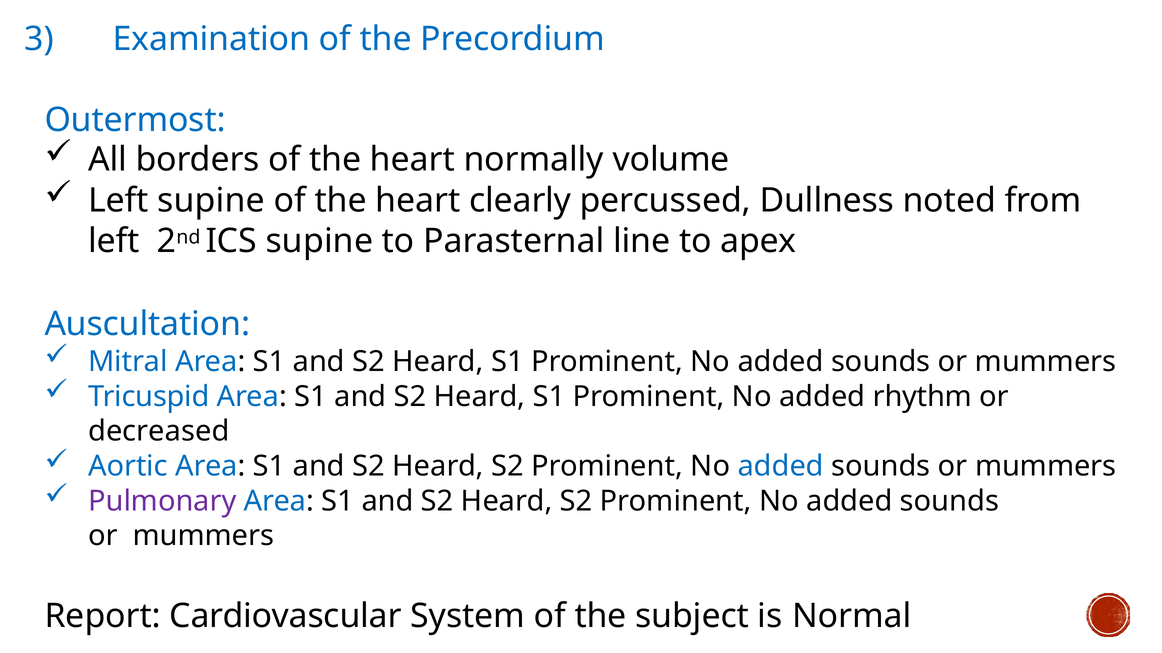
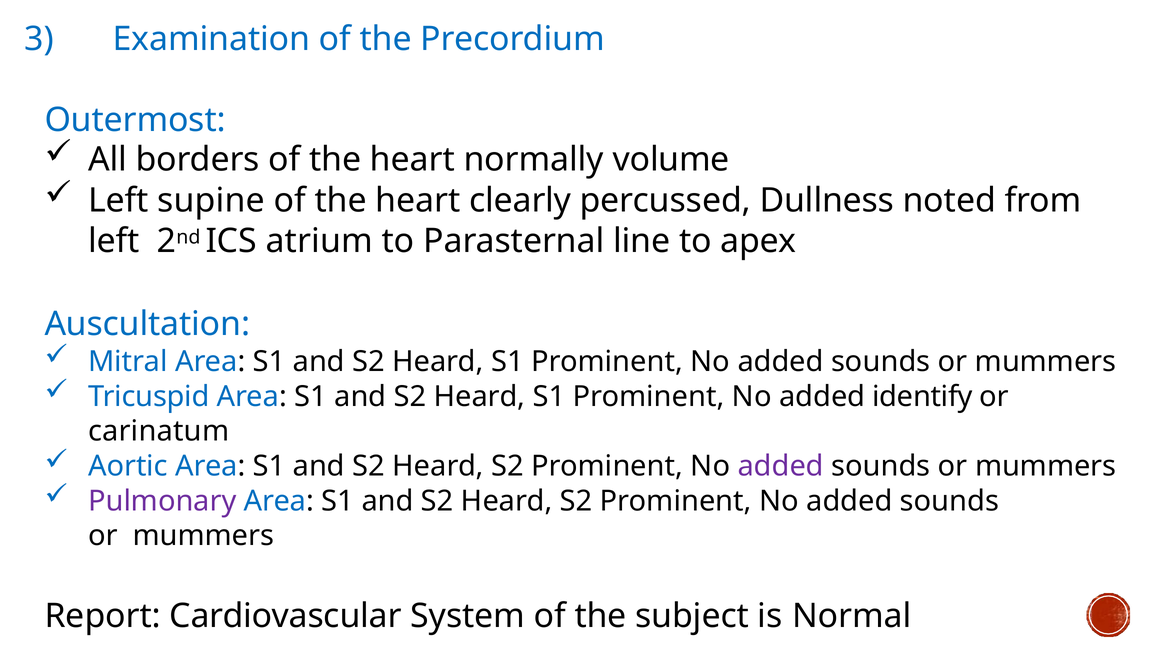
ICS supine: supine -> atrium (319, 241)
rhythm: rhythm -> identify (922, 397)
decreased: decreased -> carinatum (159, 432)
added colour: blue -> purple (781, 467)
